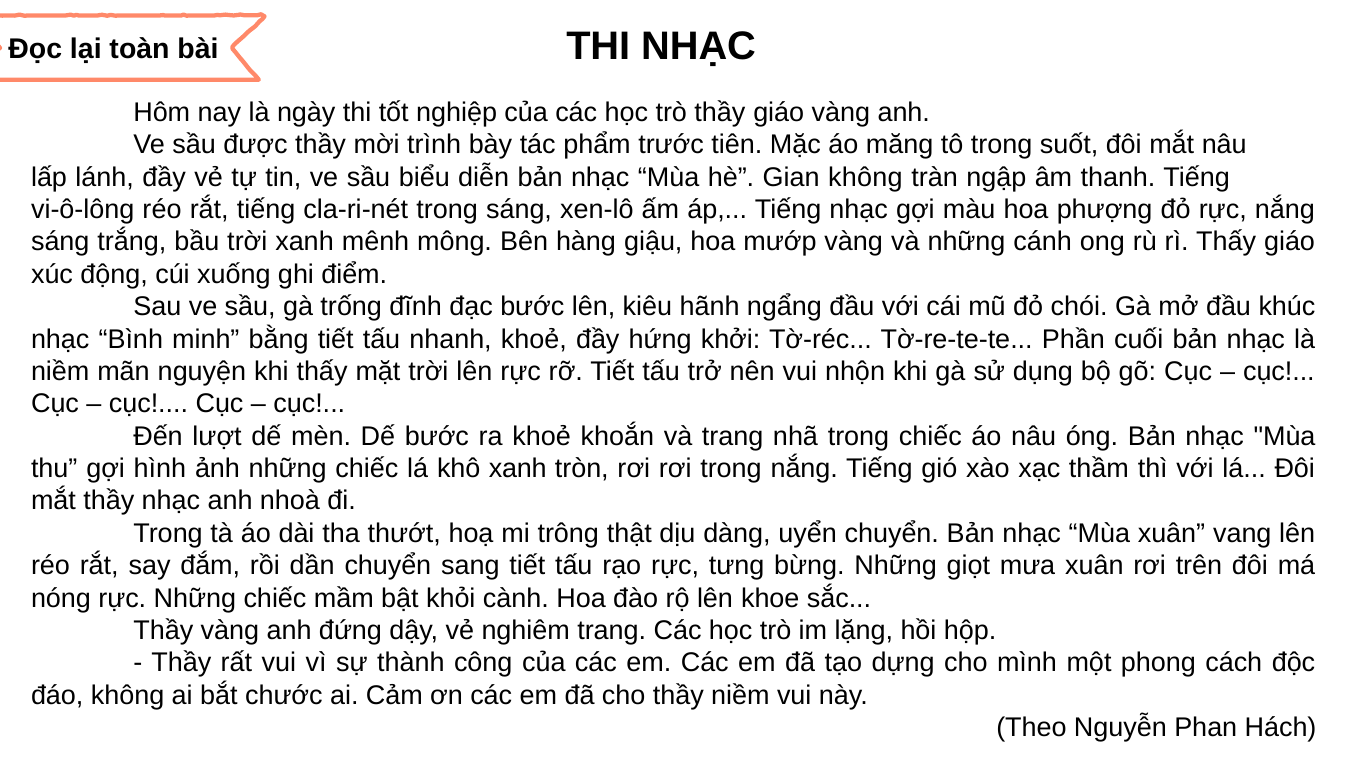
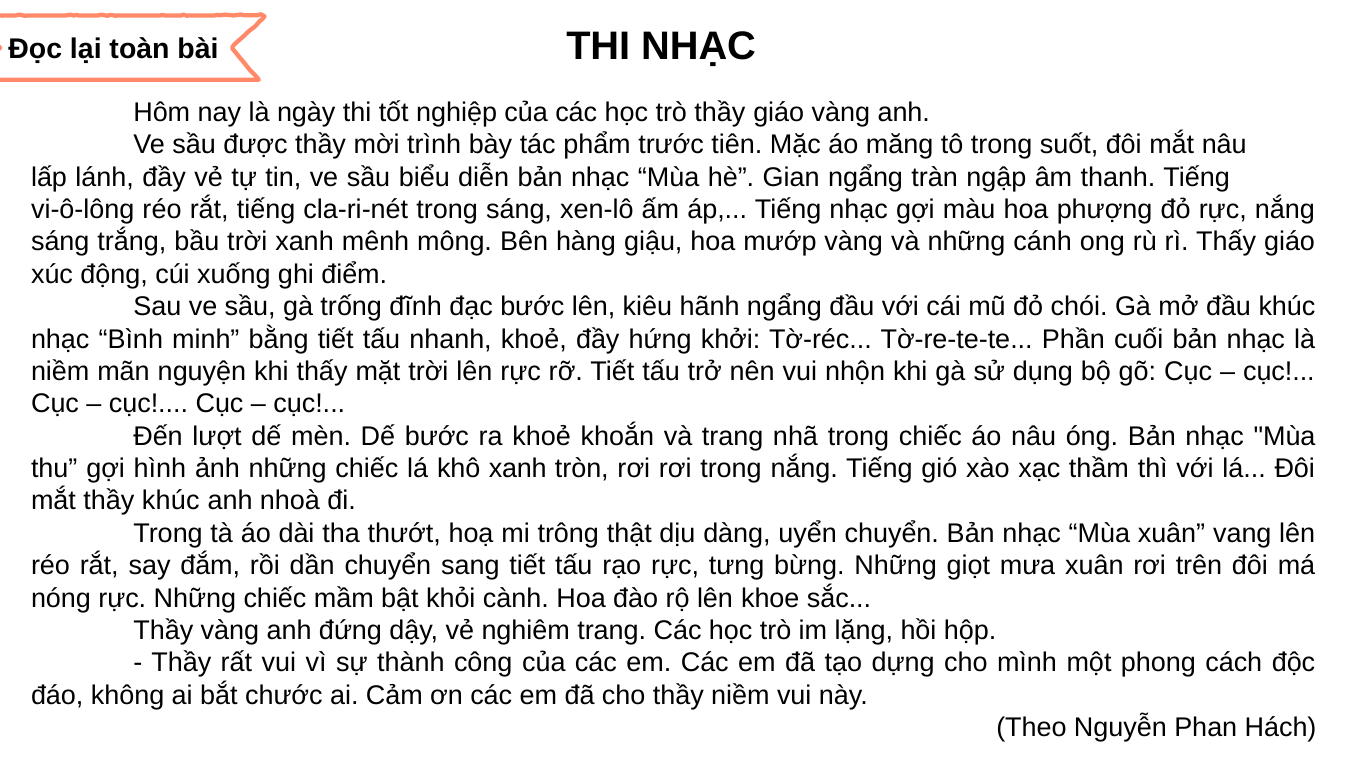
Gian không: không -> ngẩng (866, 177)
thầy nhạc: nhạc -> khúc (171, 501)
